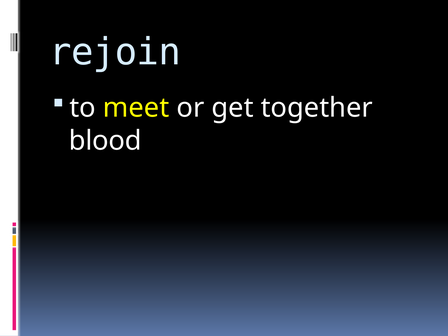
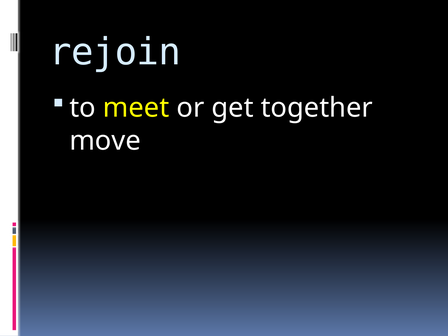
blood: blood -> move (105, 141)
